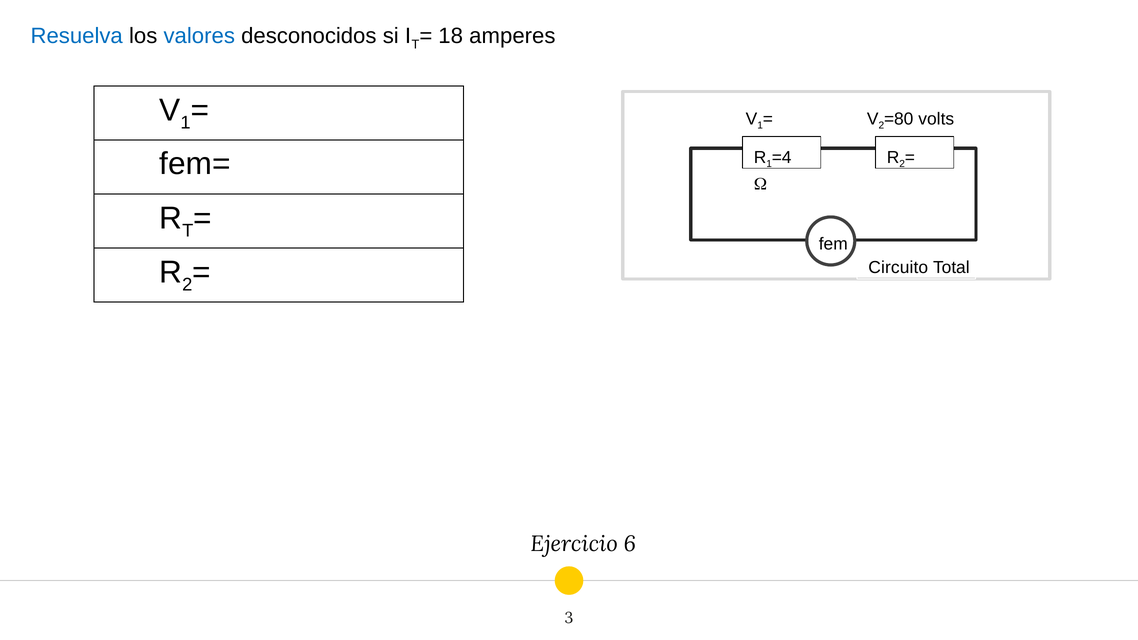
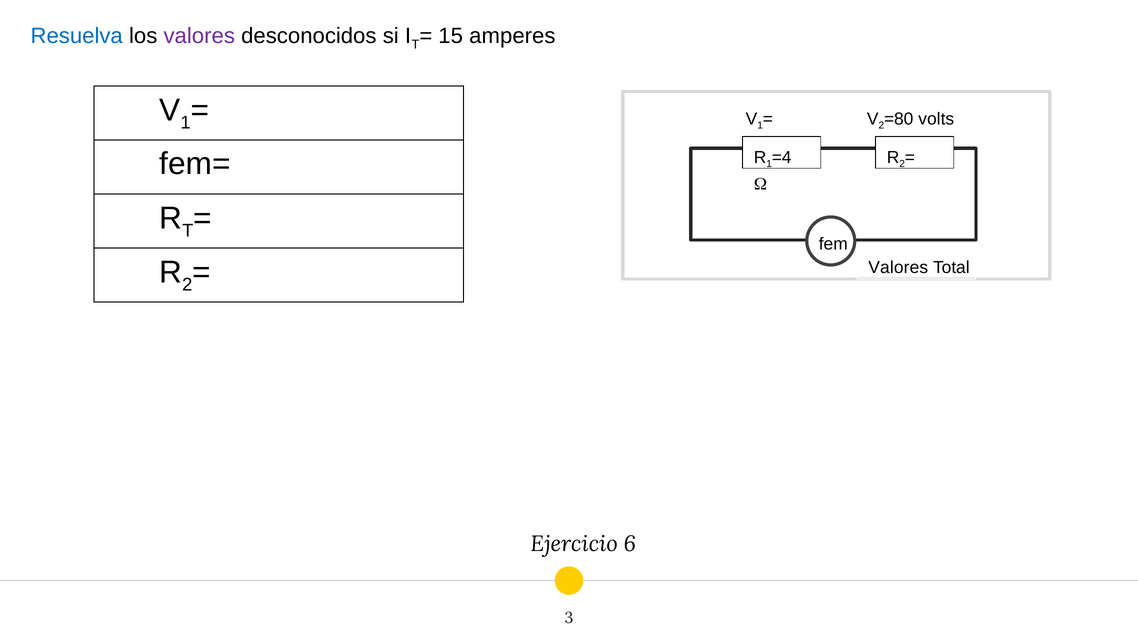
valores colour: blue -> purple (199, 36)
18: 18 -> 15 (451, 36)
Circuito: Circuito -> Valores (898, 268)
